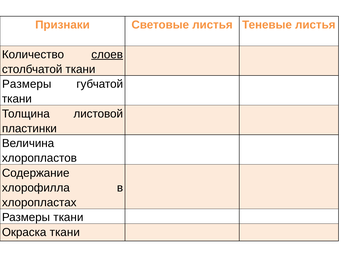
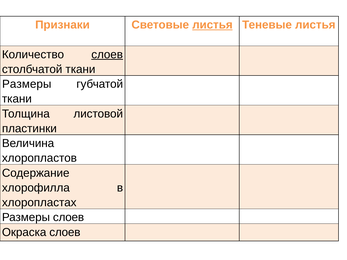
листья underline: none -> present (212, 25)
Размеры ткани: ткани -> слоев (69, 218)
Окраска ткани: ткани -> слоев (65, 232)
